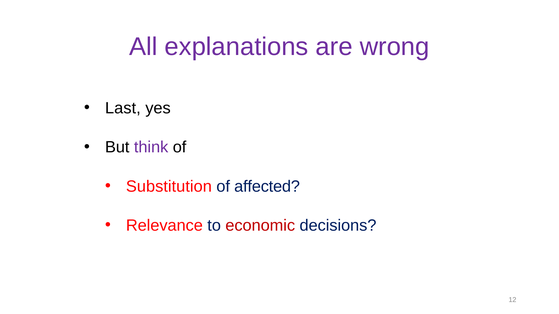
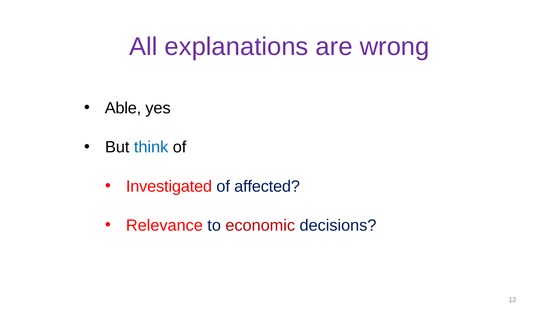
Last: Last -> Able (123, 108)
think colour: purple -> blue (151, 147)
Substitution: Substitution -> Investigated (169, 187)
